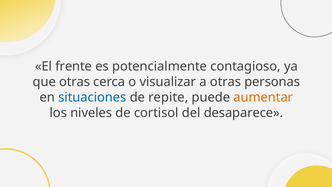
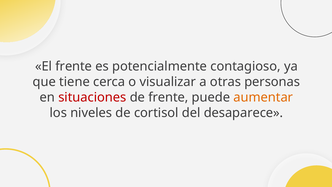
que otras: otras -> tiene (74, 82)
situaciones colour: blue -> red (92, 97)
de repite: repite -> frente (168, 97)
